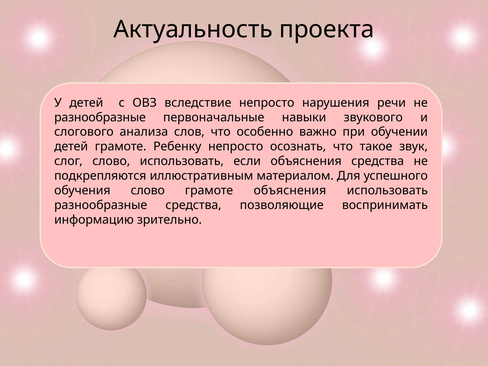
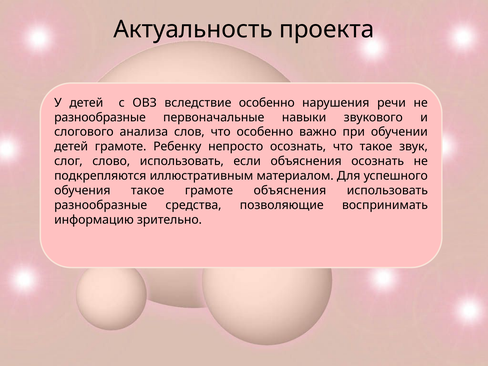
вследствие непросто: непросто -> особенно (267, 103)
объяснения средства: средства -> осознать (378, 161)
обучения слово: слово -> такое (148, 191)
